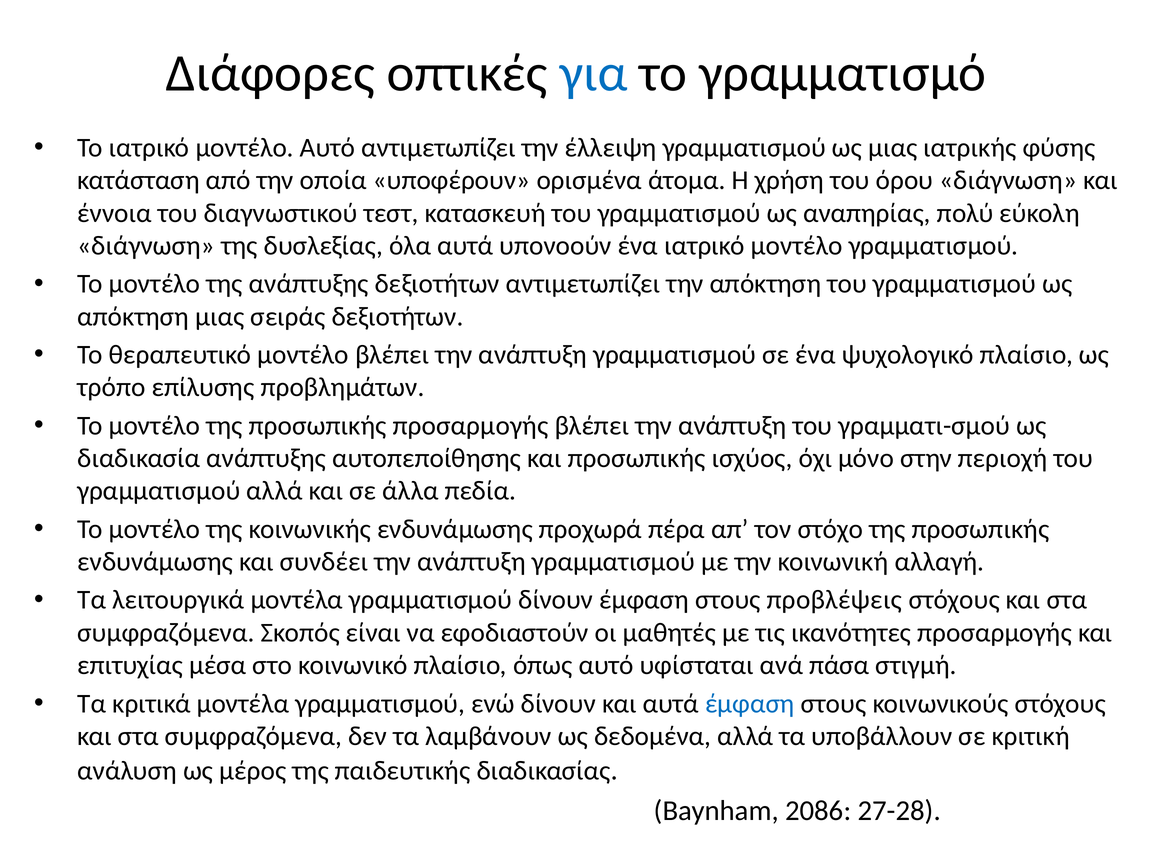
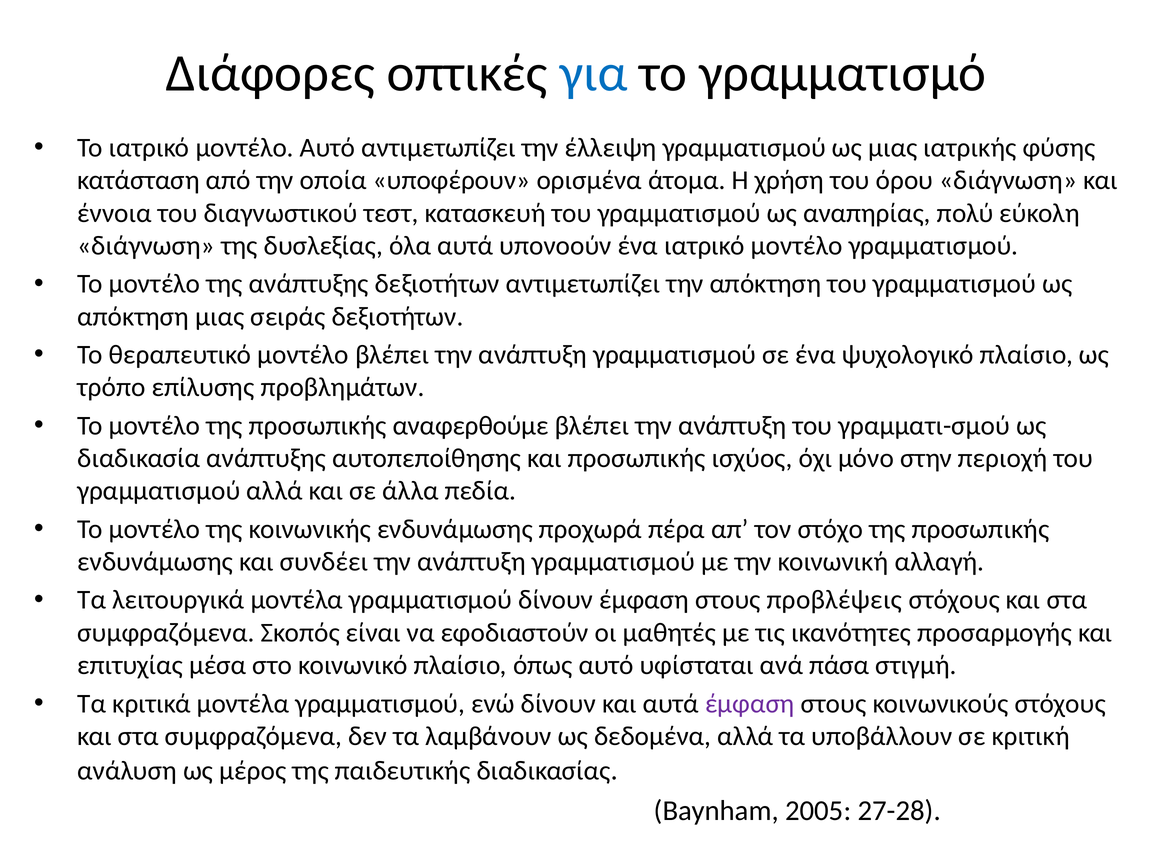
προσωπικής προσαρμογής: προσαρμογής -> αναφερθούμε (471, 425)
έμφαση colour: blue -> purple (750, 704)
2086: 2086 -> 2005 (818, 810)
